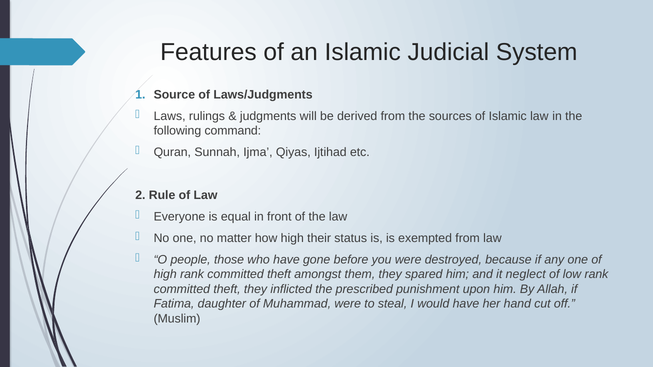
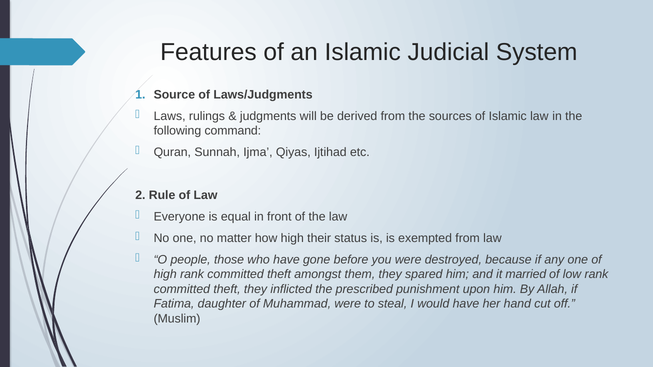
neglect: neglect -> married (526, 275)
